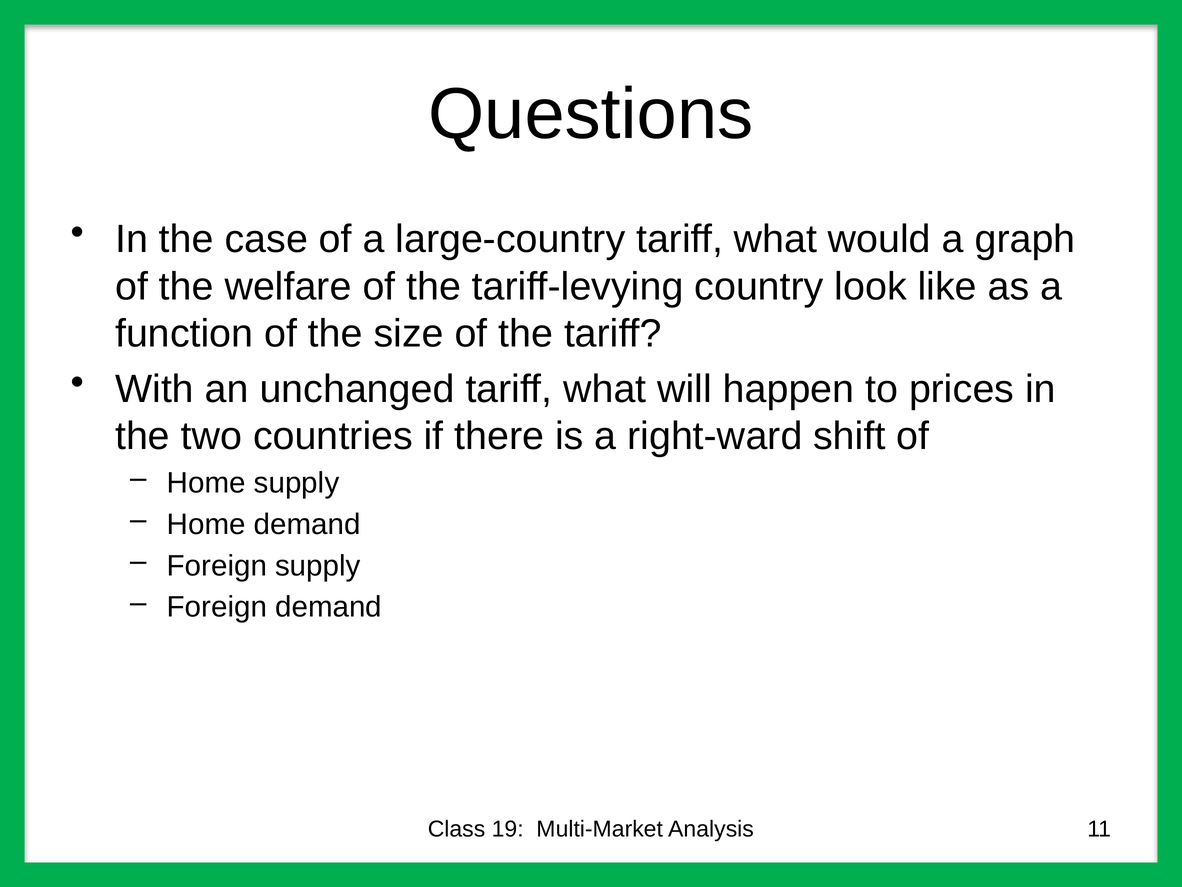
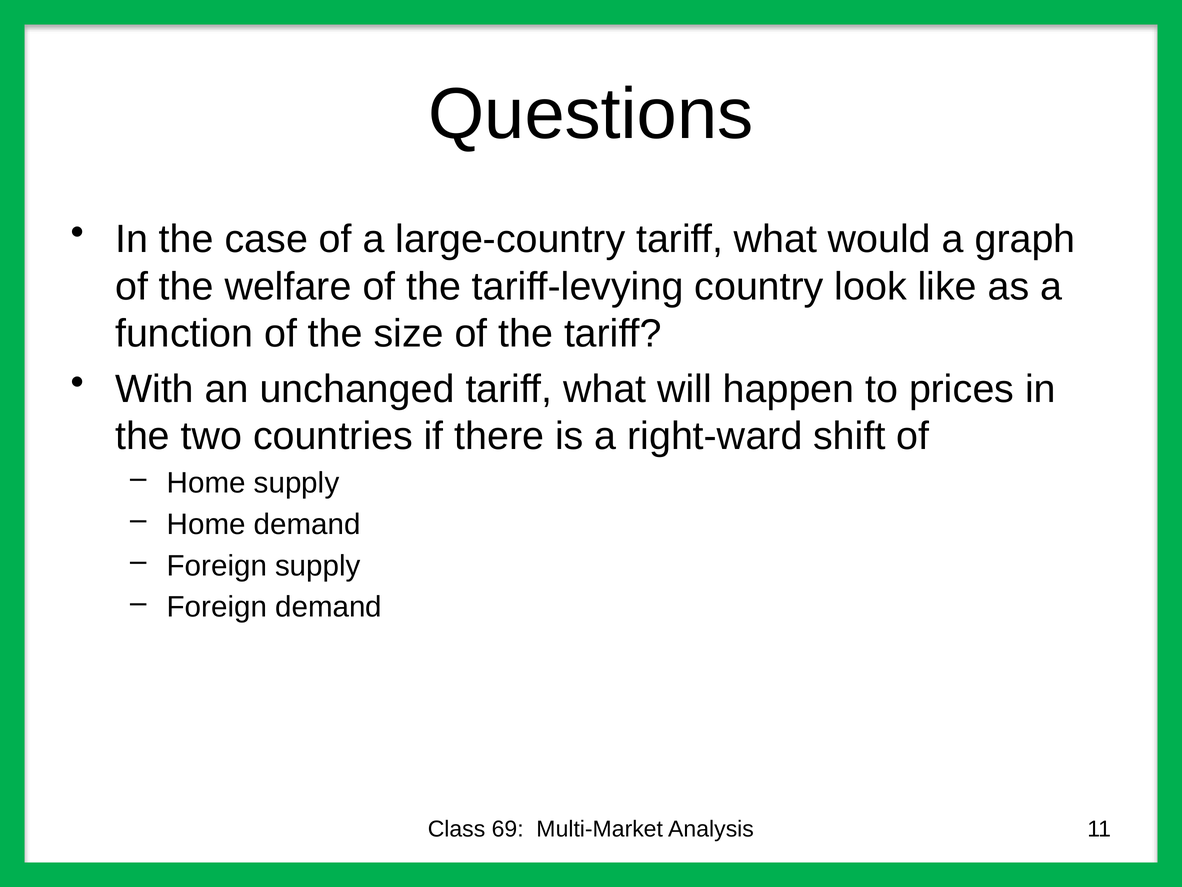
19: 19 -> 69 (508, 829)
